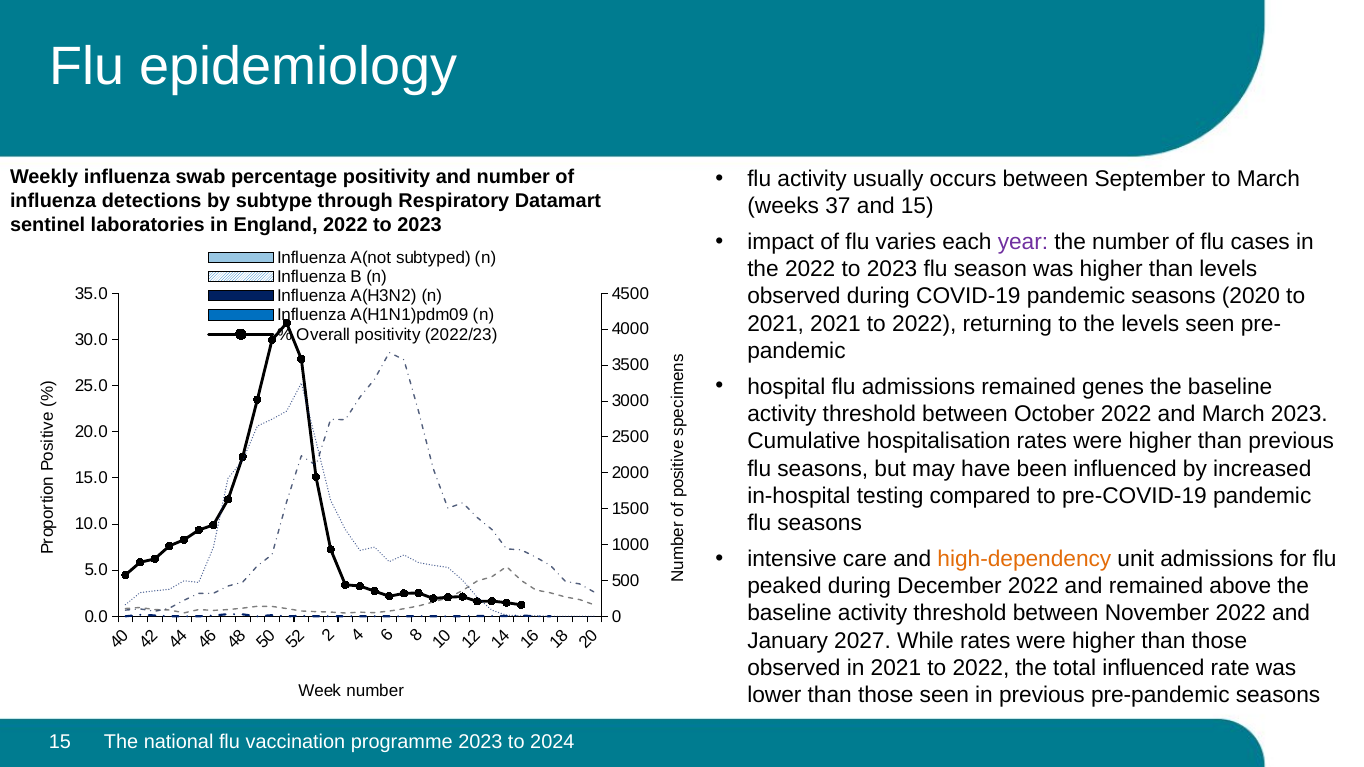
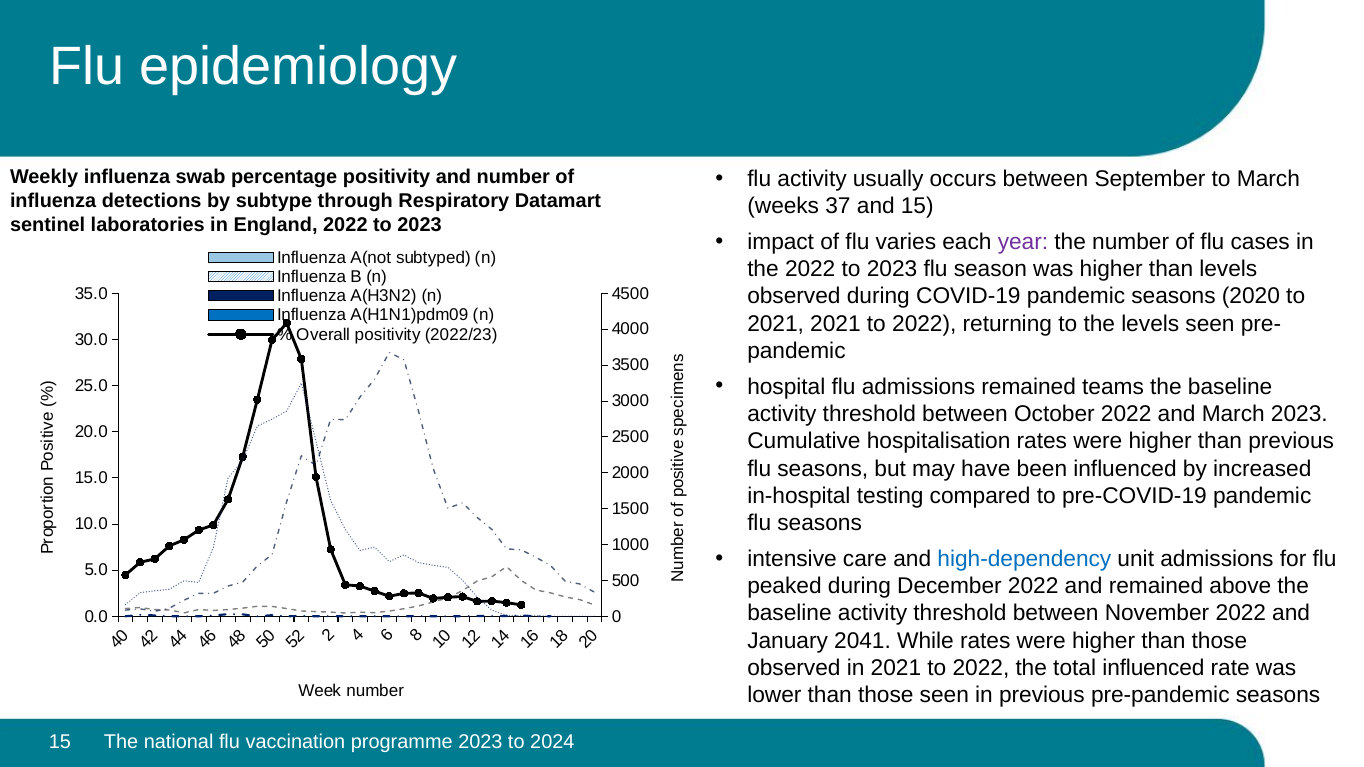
genes: genes -> teams (1113, 387)
high-dependency colour: orange -> blue (1024, 559)
2027: 2027 -> 2041 (863, 641)
